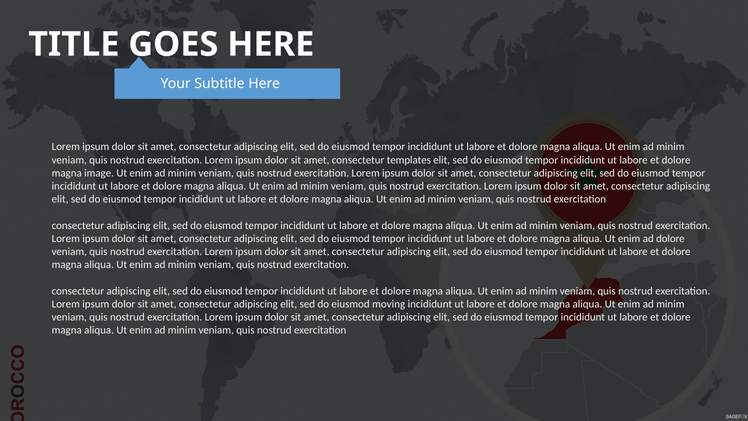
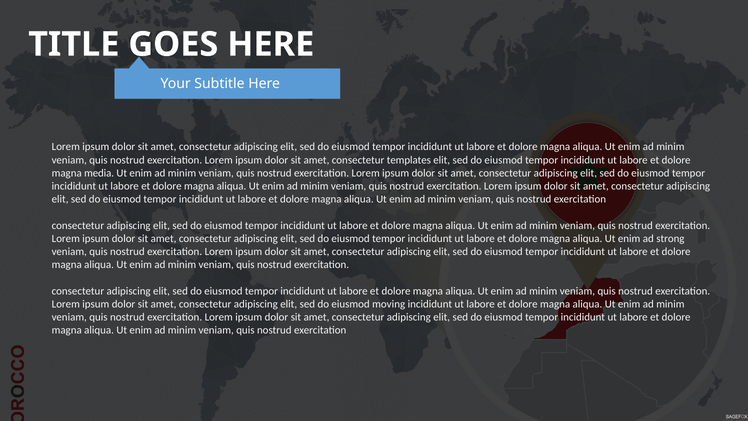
image: image -> media (99, 173)
ad dolore: dolore -> strong (670, 238)
